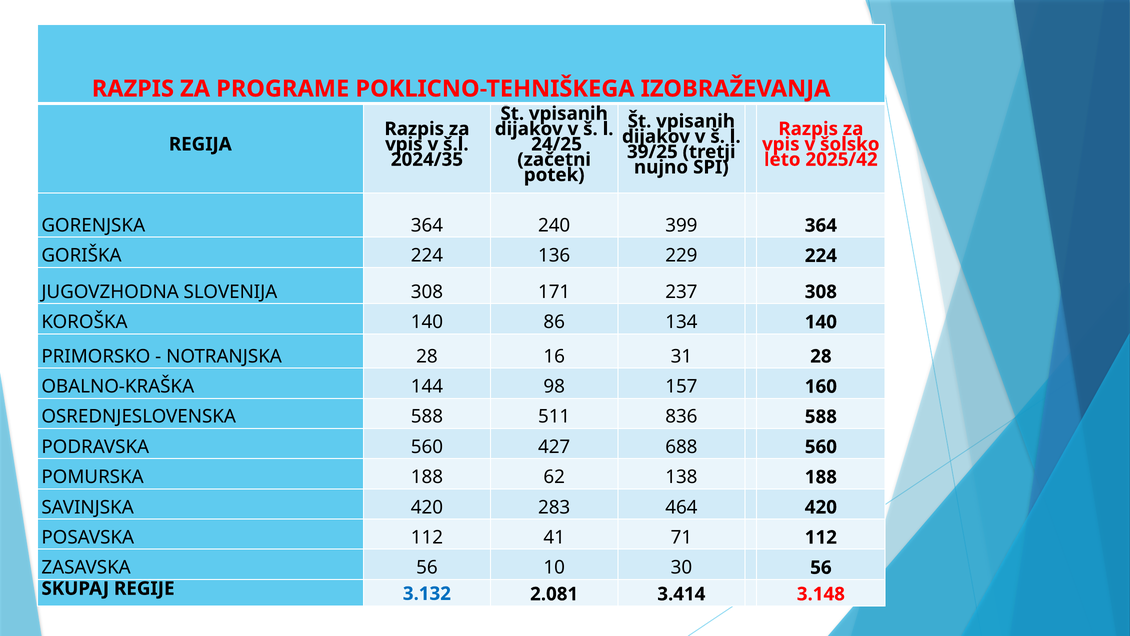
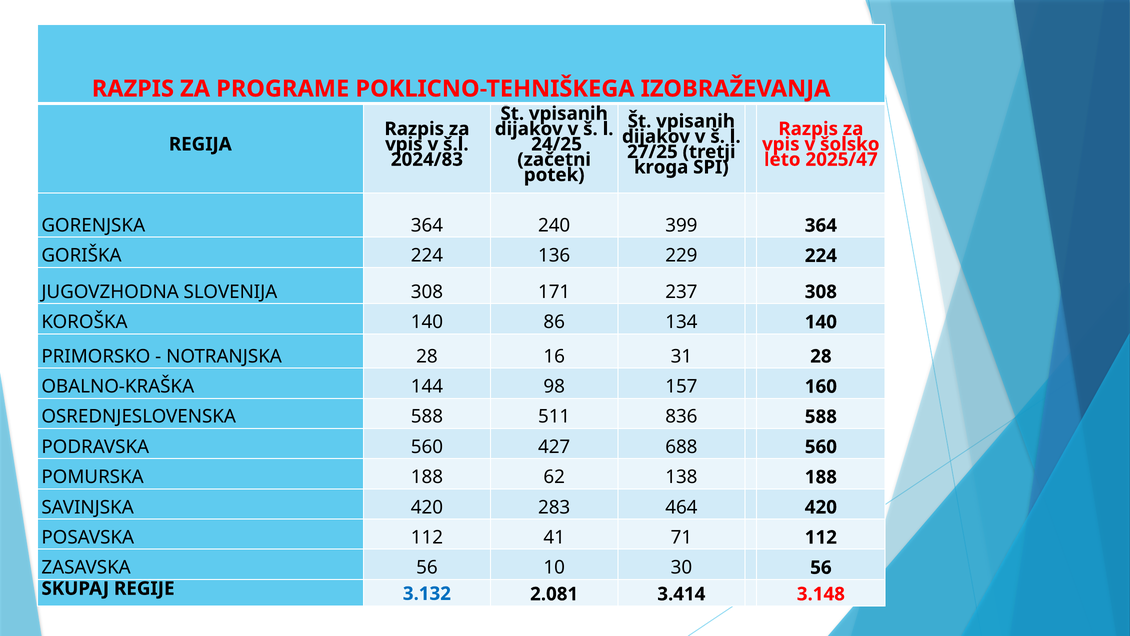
39/25: 39/25 -> 27/25 (652, 152)
2024/35: 2024/35 -> 2024/83 (427, 159)
2025/42: 2025/42 -> 2025/47 (842, 159)
nujno: nujno -> kroga (661, 167)
